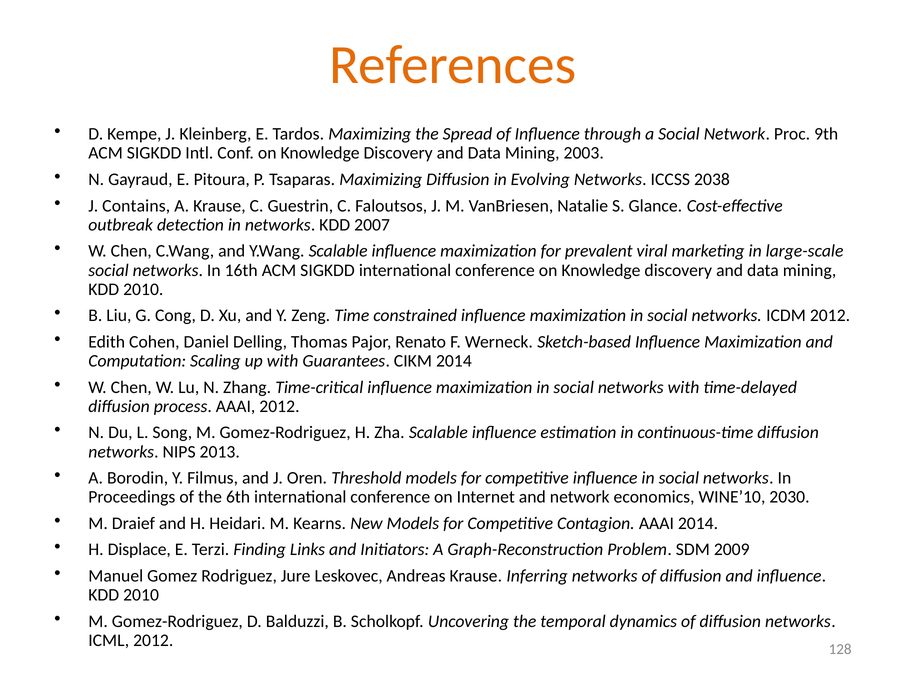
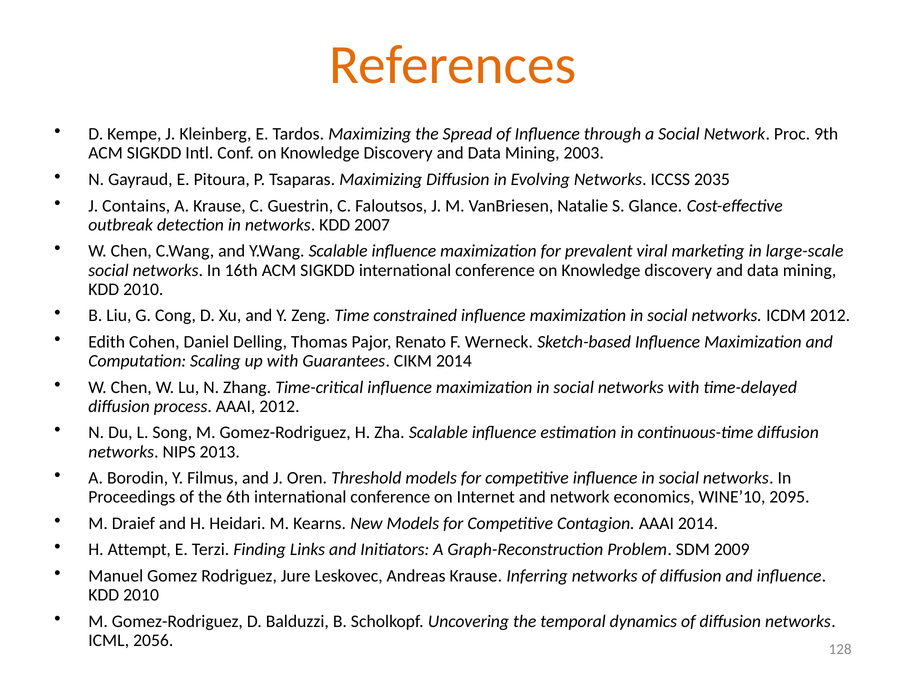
2038: 2038 -> 2035 (712, 179)
2030: 2030 -> 2095 (789, 497)
Displace: Displace -> Attempt (139, 549)
ICML 2012: 2012 -> 2056 (153, 640)
